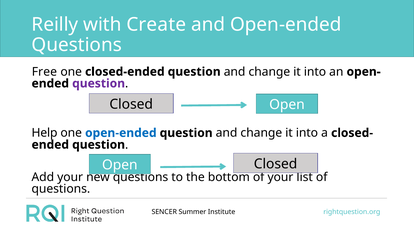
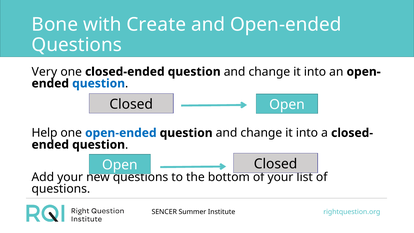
Reilly: Reilly -> Bone (55, 25)
Free: Free -> Very (44, 72)
question colour: purple -> blue (99, 83)
